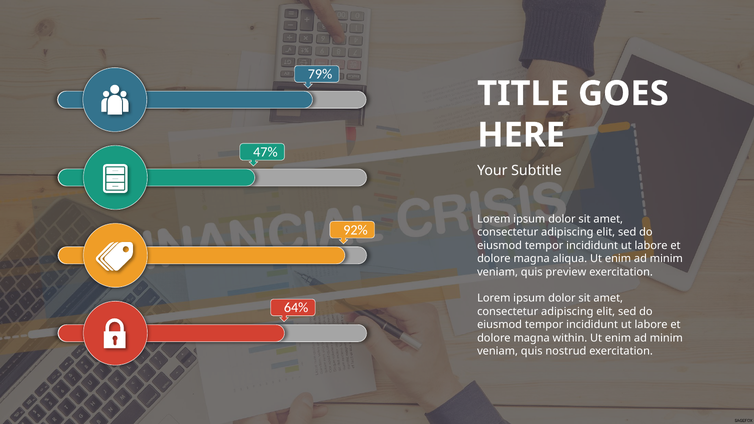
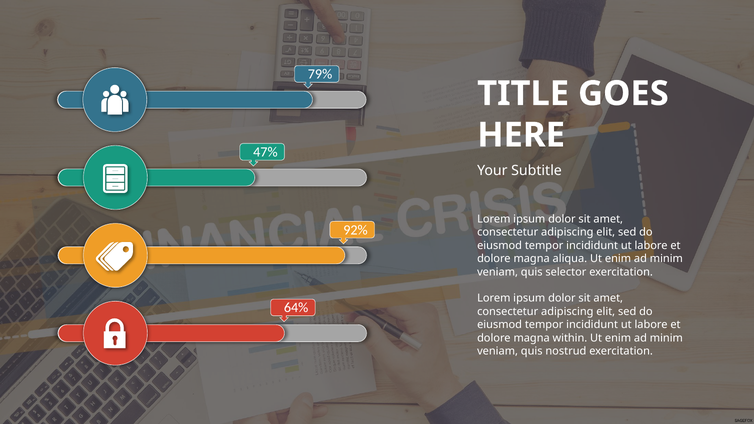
preview: preview -> selector (566, 272)
